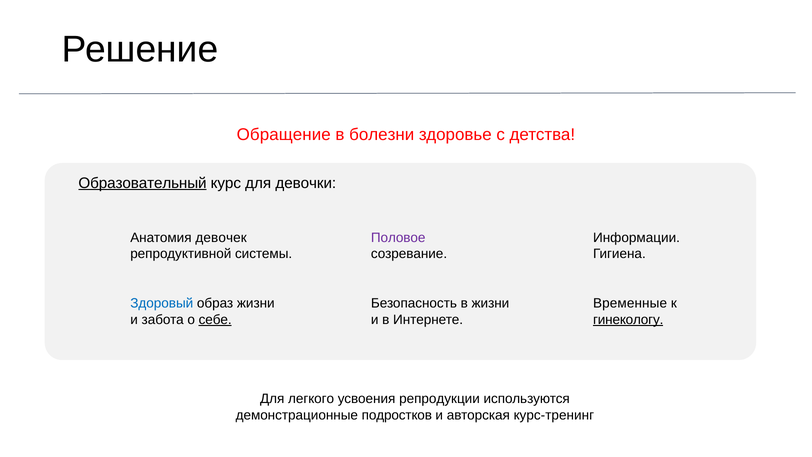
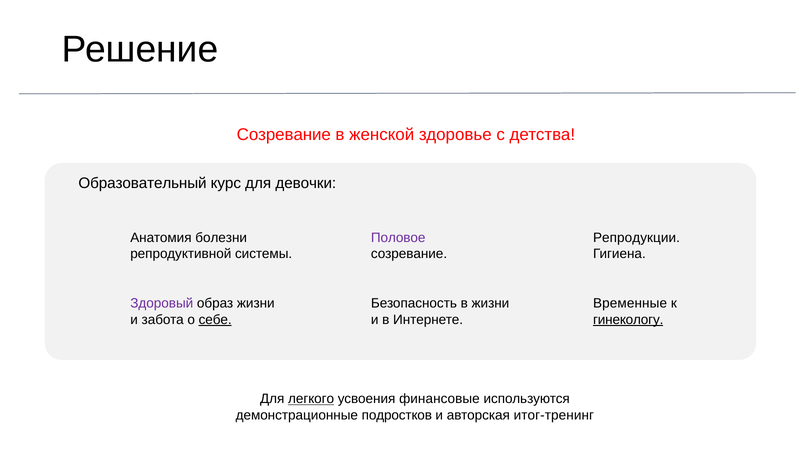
Обращение: Обращение -> Созревание (284, 134)
болезни: болезни -> женской (382, 134)
Образовательный underline: present -> none (143, 183)
девочек: девочек -> болезни (221, 238)
Информации: Информации -> Репродукции (636, 238)
Здоровый colour: blue -> purple (162, 303)
легкого underline: none -> present (311, 399)
репродукции: репродукции -> финансовые (439, 399)
курс-тренинг: курс-тренинг -> итог-тренинг (554, 415)
